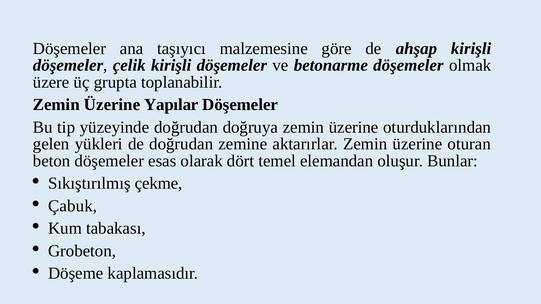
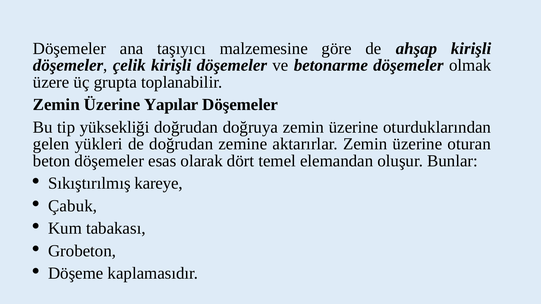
yüzeyinde: yüzeyinde -> yüksekliği (115, 127)
çekme: çekme -> kareye (159, 184)
